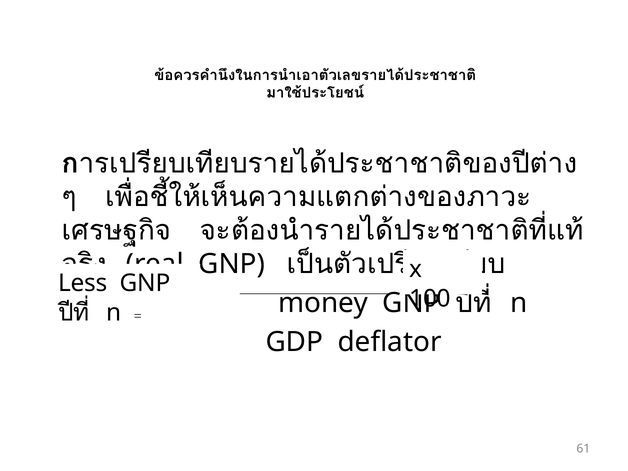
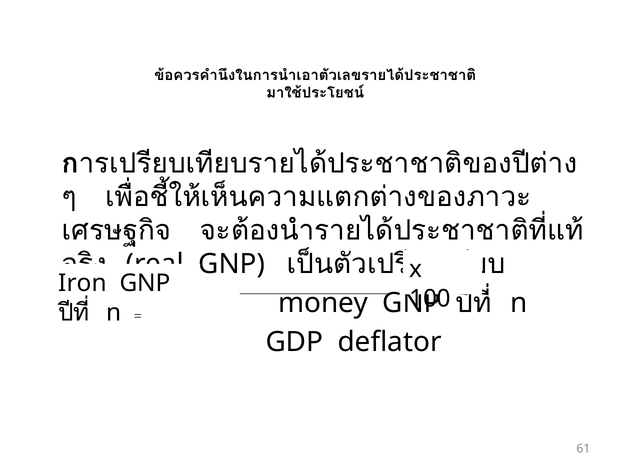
Less: Less -> Iron (82, 283)
